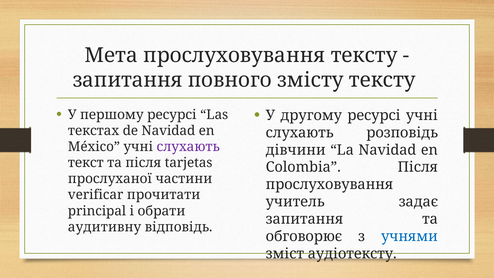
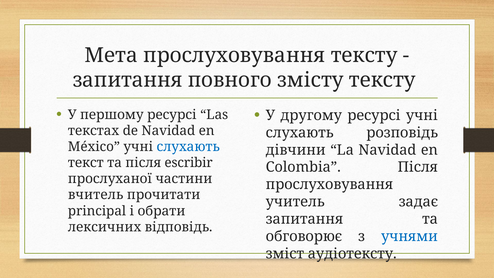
слухають colour: purple -> blue (188, 147)
tarjetas: tarjetas -> escribir (189, 163)
verificar: verificar -> вчитель (96, 195)
аудитивну: аудитивну -> лексичних (105, 227)
